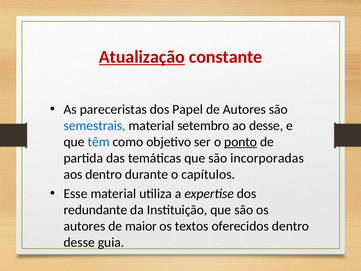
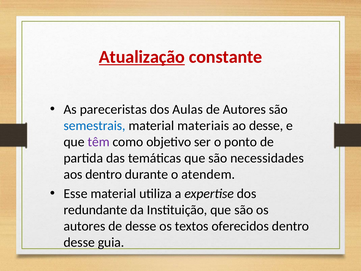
Papel: Papel -> Aulas (188, 109)
setembro: setembro -> materiais (203, 125)
têm colour: blue -> purple (99, 142)
ponto underline: present -> none (241, 142)
incorporadas: incorporadas -> necessidades (267, 158)
capítulos: capítulos -> atendem (208, 174)
de maior: maior -> desse (141, 226)
